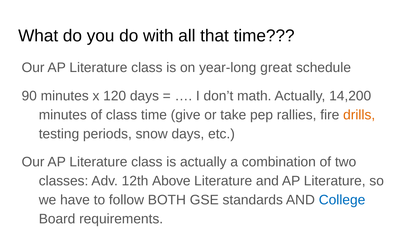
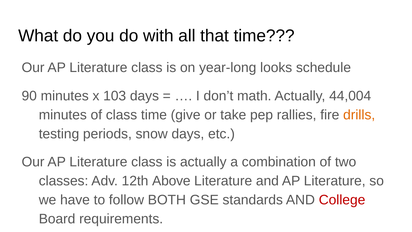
great: great -> looks (276, 68)
120: 120 -> 103 (115, 96)
14,200: 14,200 -> 44,004 (350, 96)
College colour: blue -> red (342, 200)
